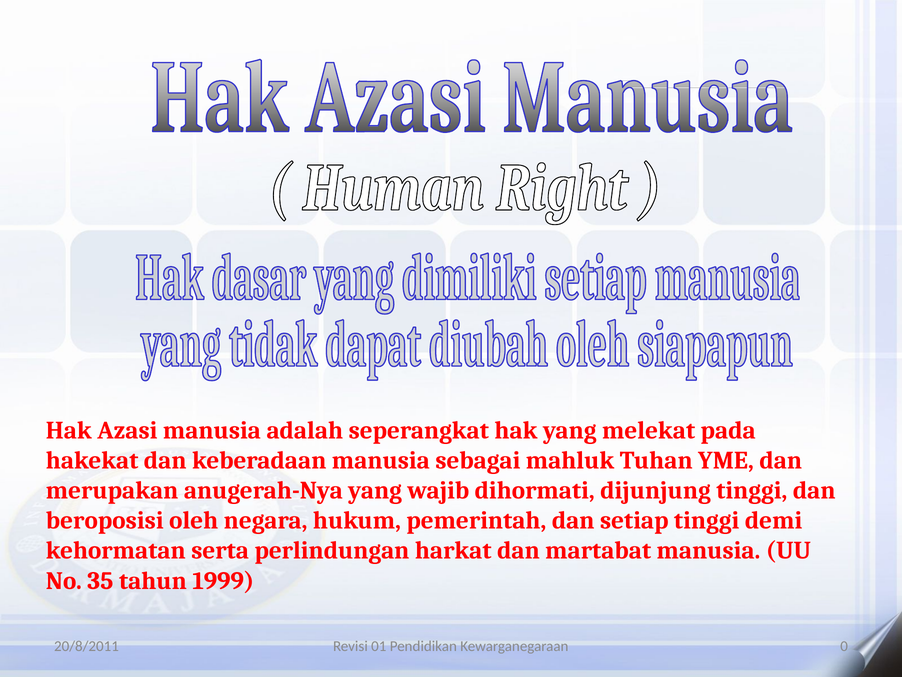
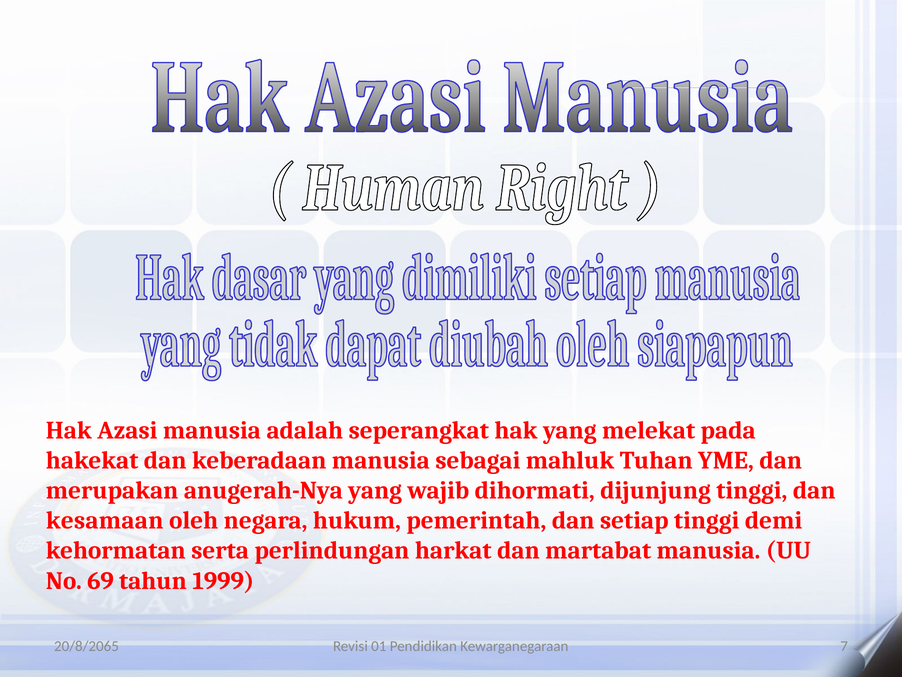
beroposisi: beroposisi -> kesamaan (105, 520)
35: 35 -> 69 (101, 580)
20/8/2011: 20/8/2011 -> 20/8/2065 (87, 646)
0: 0 -> 7 (844, 646)
